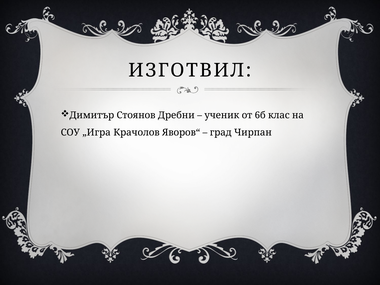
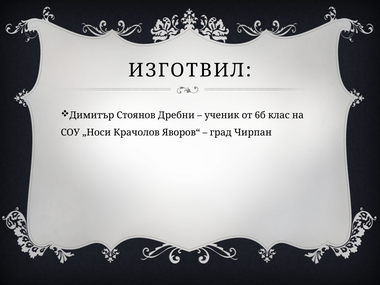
„Игра: „Игра -> „Носи (97, 132)
